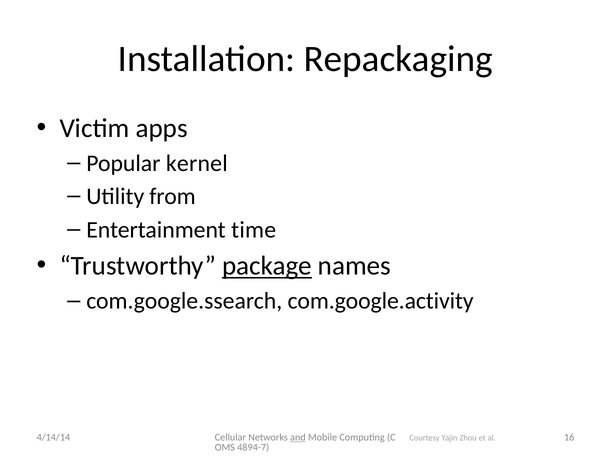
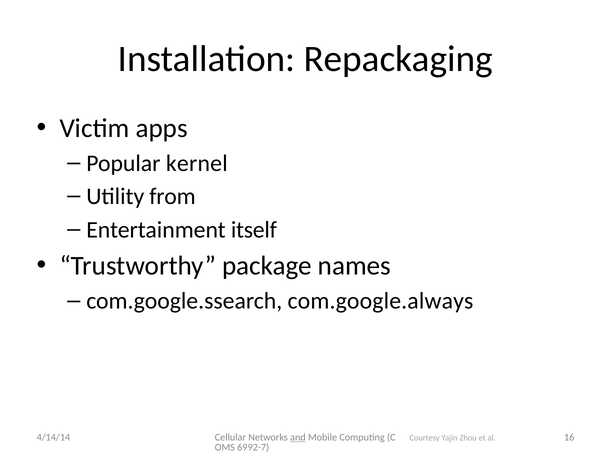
time: time -> itself (254, 230)
package underline: present -> none (267, 266)
com.google.activity: com.google.activity -> com.google.always (380, 301)
4894-7: 4894-7 -> 6992-7 (253, 448)
